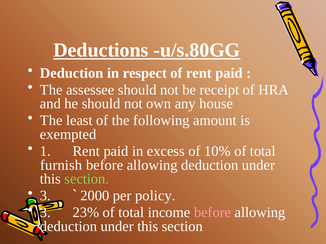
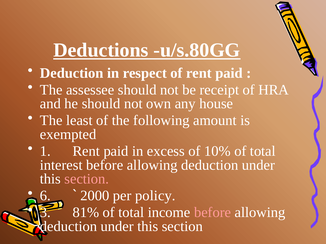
furnish: furnish -> interest (61, 165)
section colour: light green -> pink (87, 179)
3: 3 -> 6 (45, 196)
23%: 23% -> 81% (86, 213)
